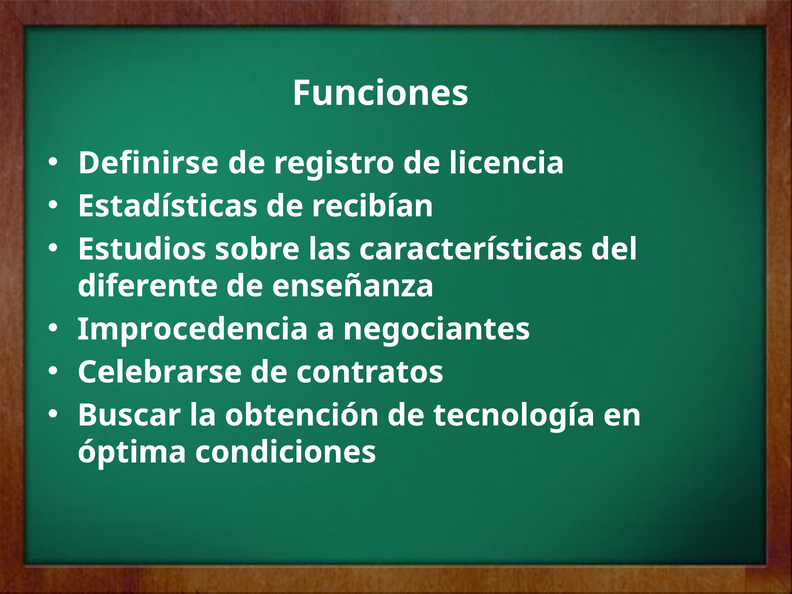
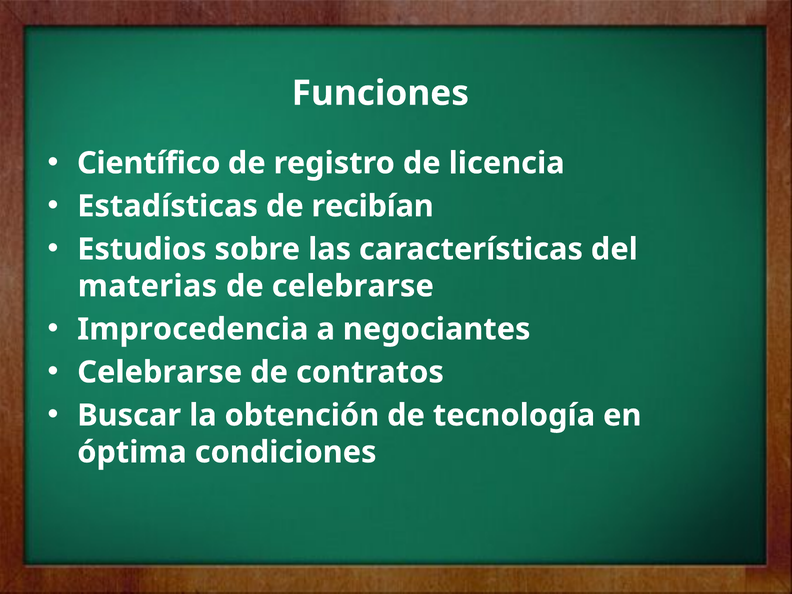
Definirse: Definirse -> Científico (149, 163)
diferente: diferente -> materias (147, 286)
de enseñanza: enseñanza -> celebrarse (353, 286)
